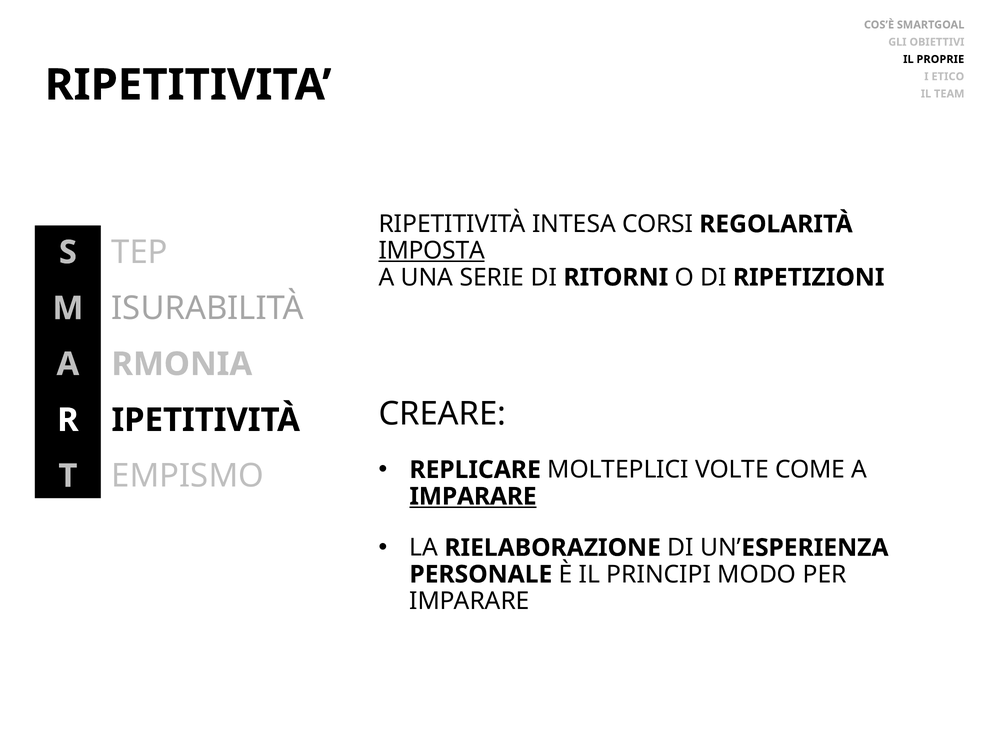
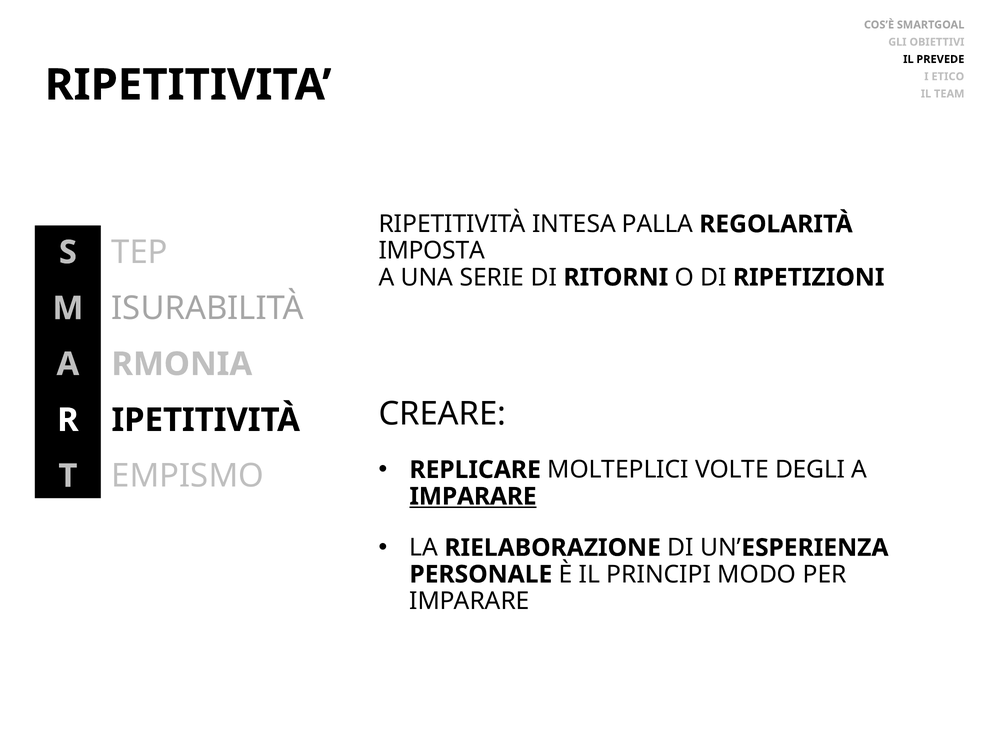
PROPRIE: PROPRIE -> PREVEDE (940, 59)
CORSI: CORSI -> PALLA (658, 224)
IMPOSTA underline: present -> none (432, 251)
COME: COME -> DEGLI (810, 469)
